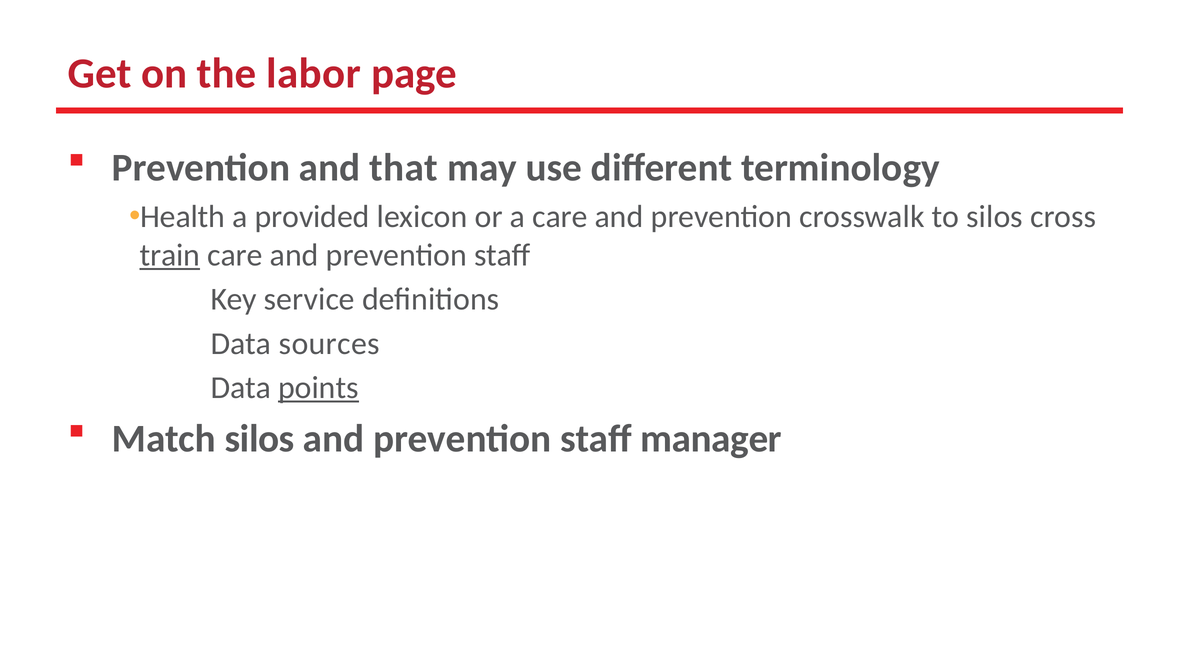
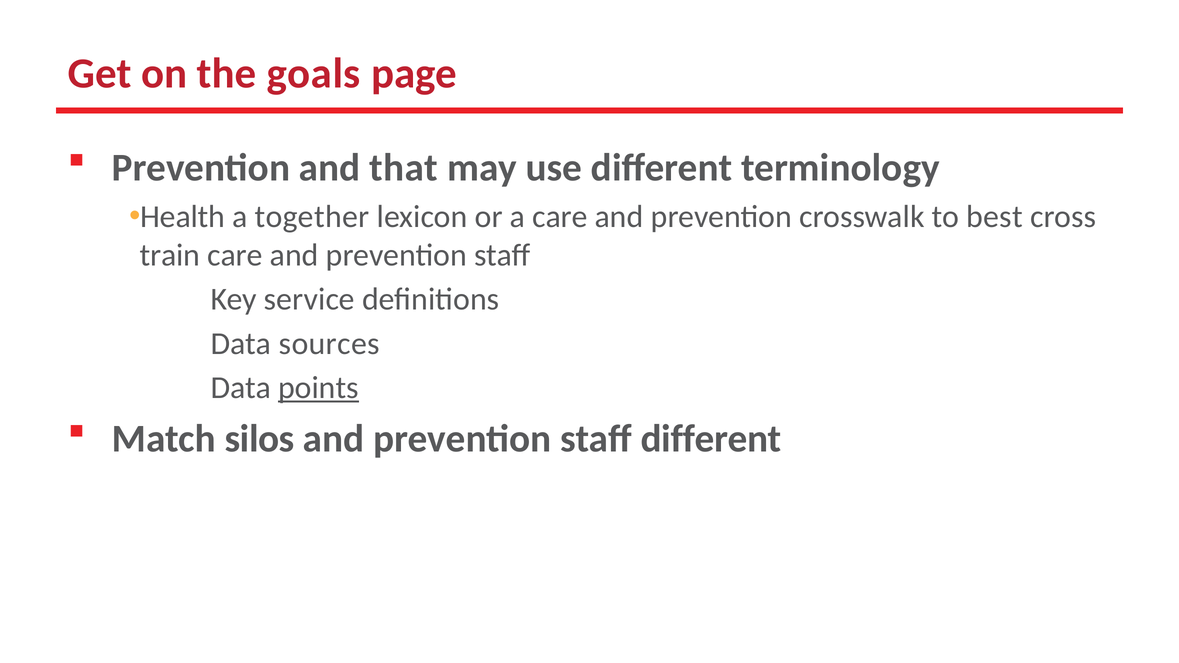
labor: labor -> goals (314, 74)
provided: provided -> together (312, 217)
to silos: silos -> best (995, 217)
train underline: present -> none (170, 255)
staff manager: manager -> different (711, 439)
